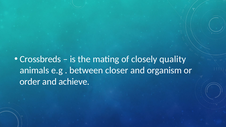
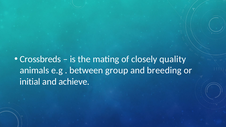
closer: closer -> group (117, 70)
organism: organism -> breeding (164, 70)
order: order -> initial (30, 82)
